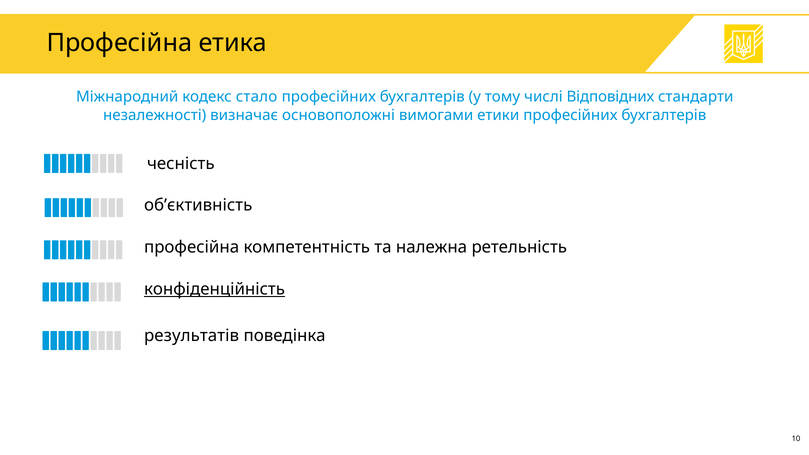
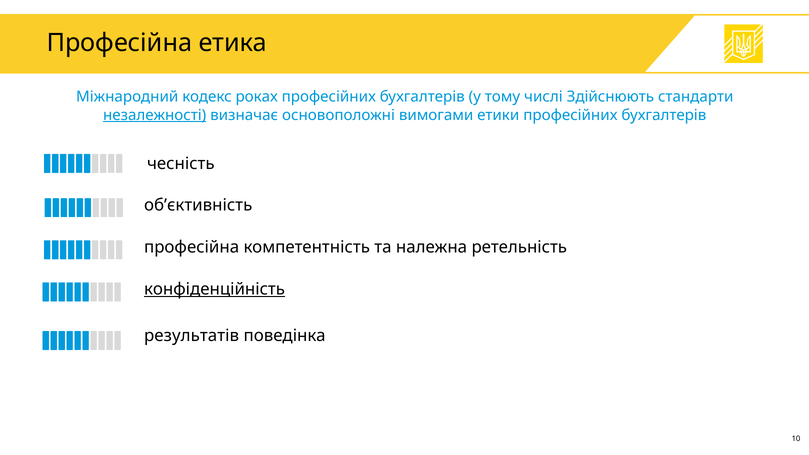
стало: стало -> роках (257, 97)
Відповідних: Відповідних -> Здійснюють (610, 97)
незалежності underline: none -> present (155, 115)
